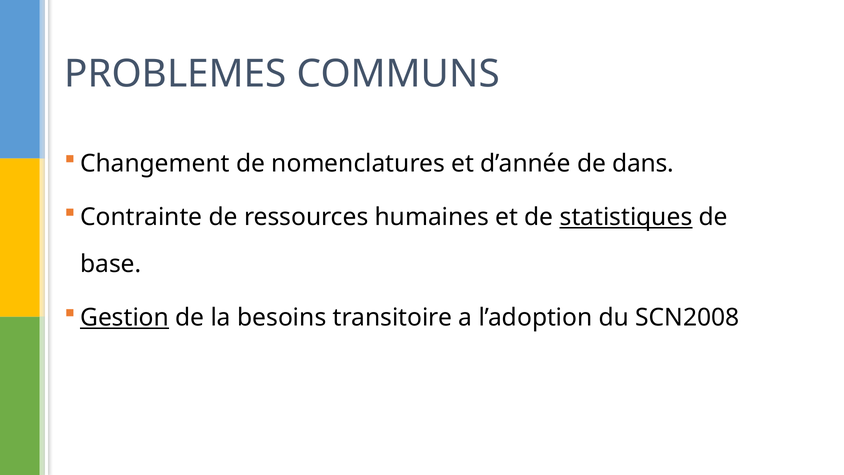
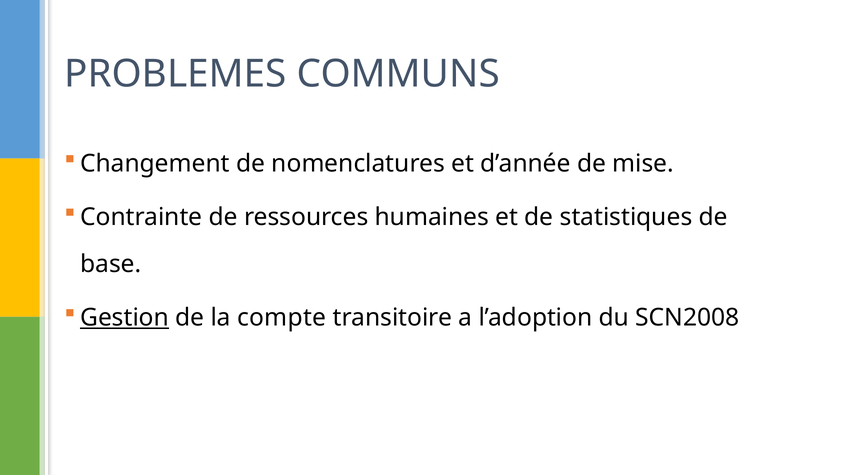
dans: dans -> mise (643, 164)
statistiques underline: present -> none (626, 217)
besoins: besoins -> compte (282, 317)
